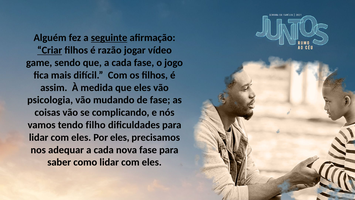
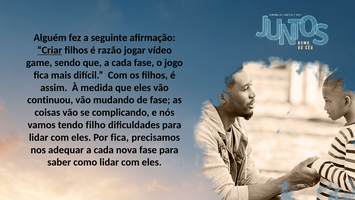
seguinte underline: present -> none (109, 38)
psicologia: psicologia -> continuou (50, 100)
Por eles: eles -> fica (120, 137)
